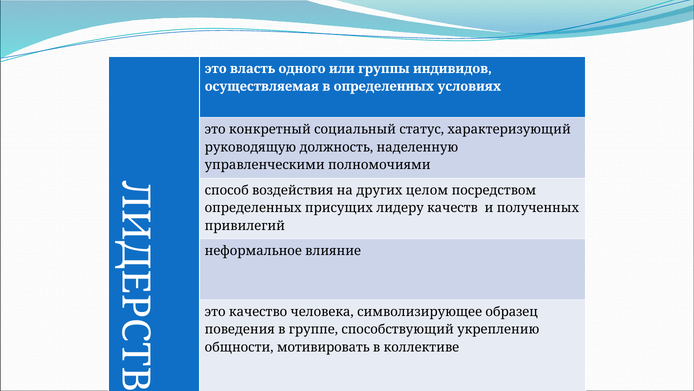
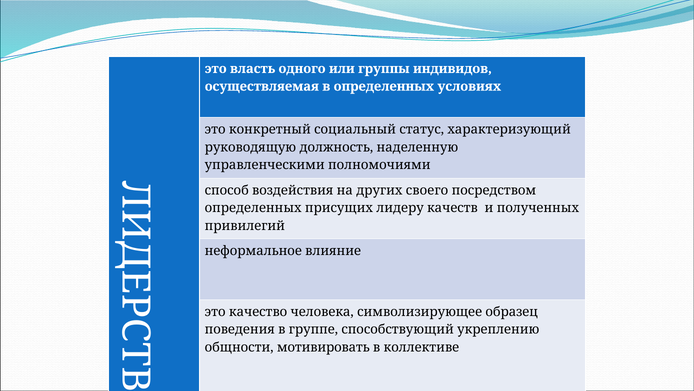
целом: целом -> своего (427, 190)
